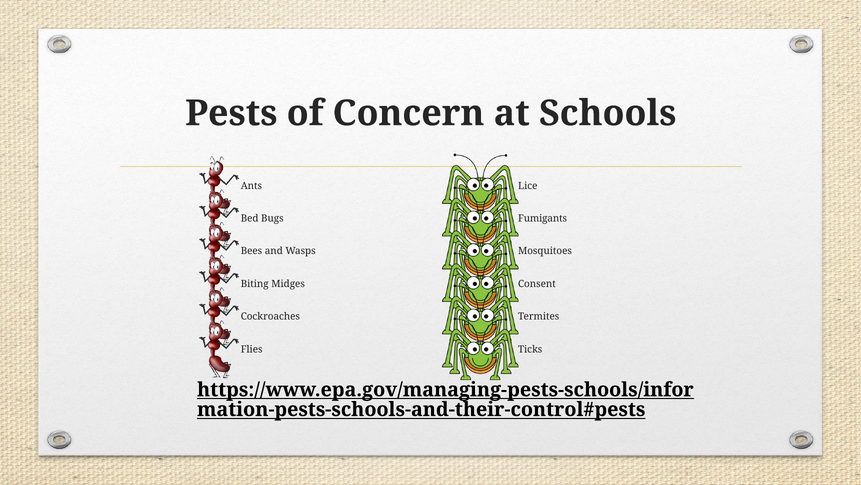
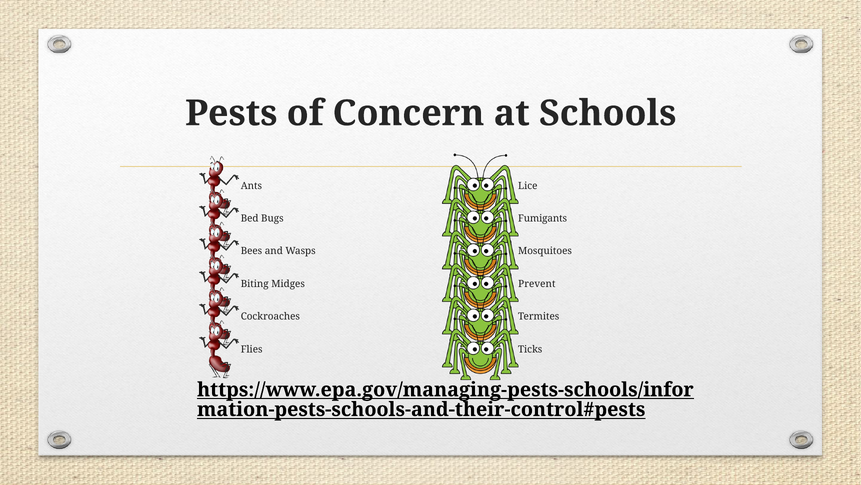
Consent: Consent -> Prevent (537, 283)
